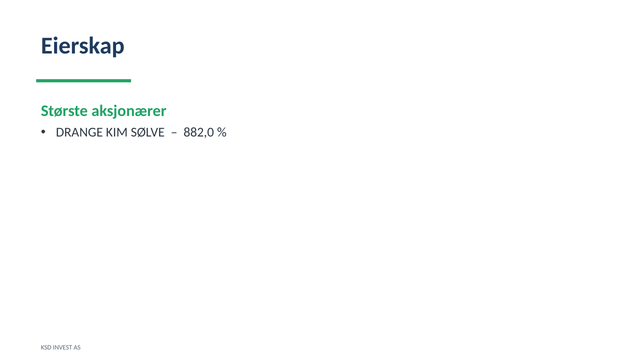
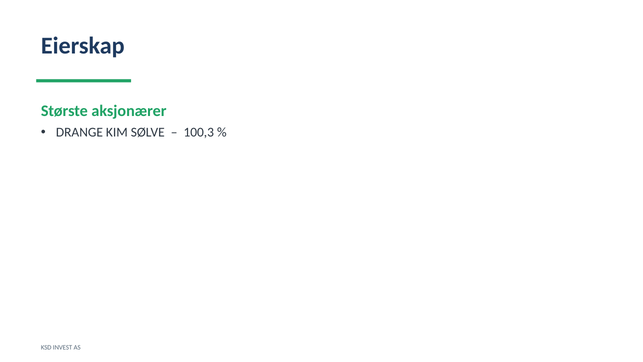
882,0: 882,0 -> 100,3 (199, 132)
